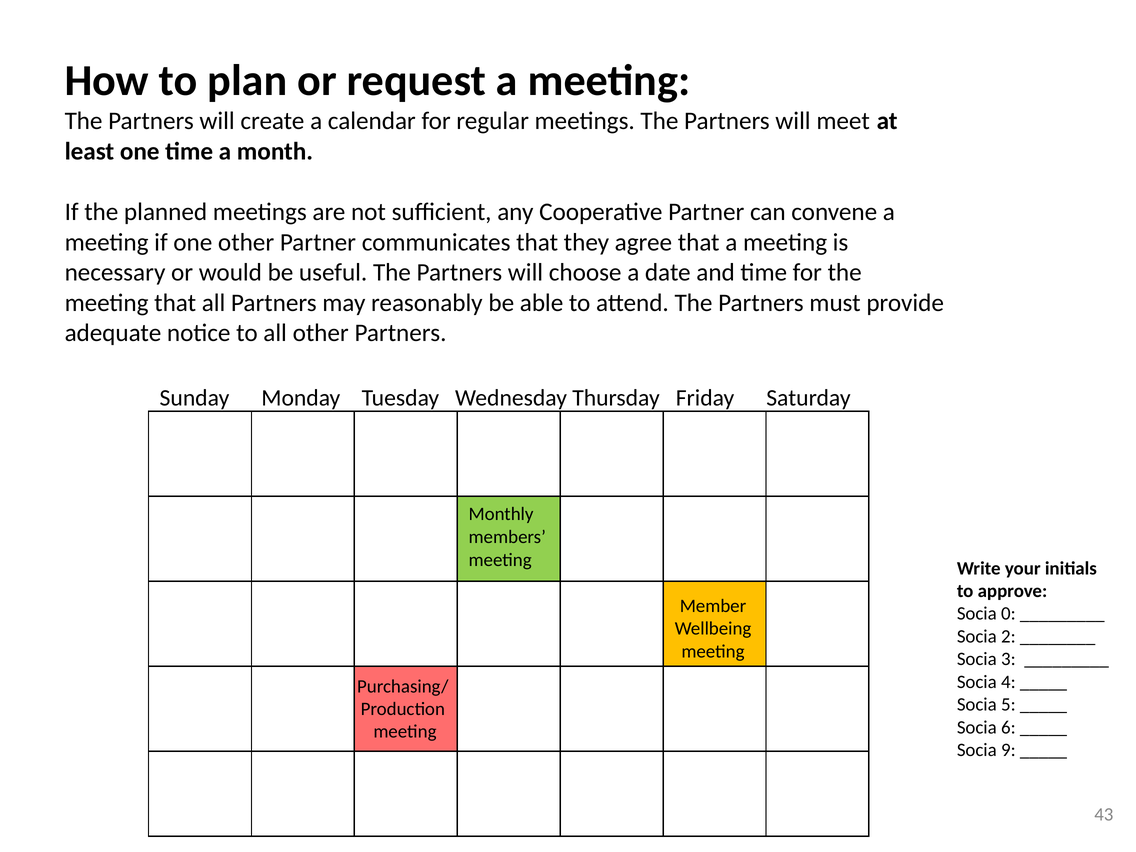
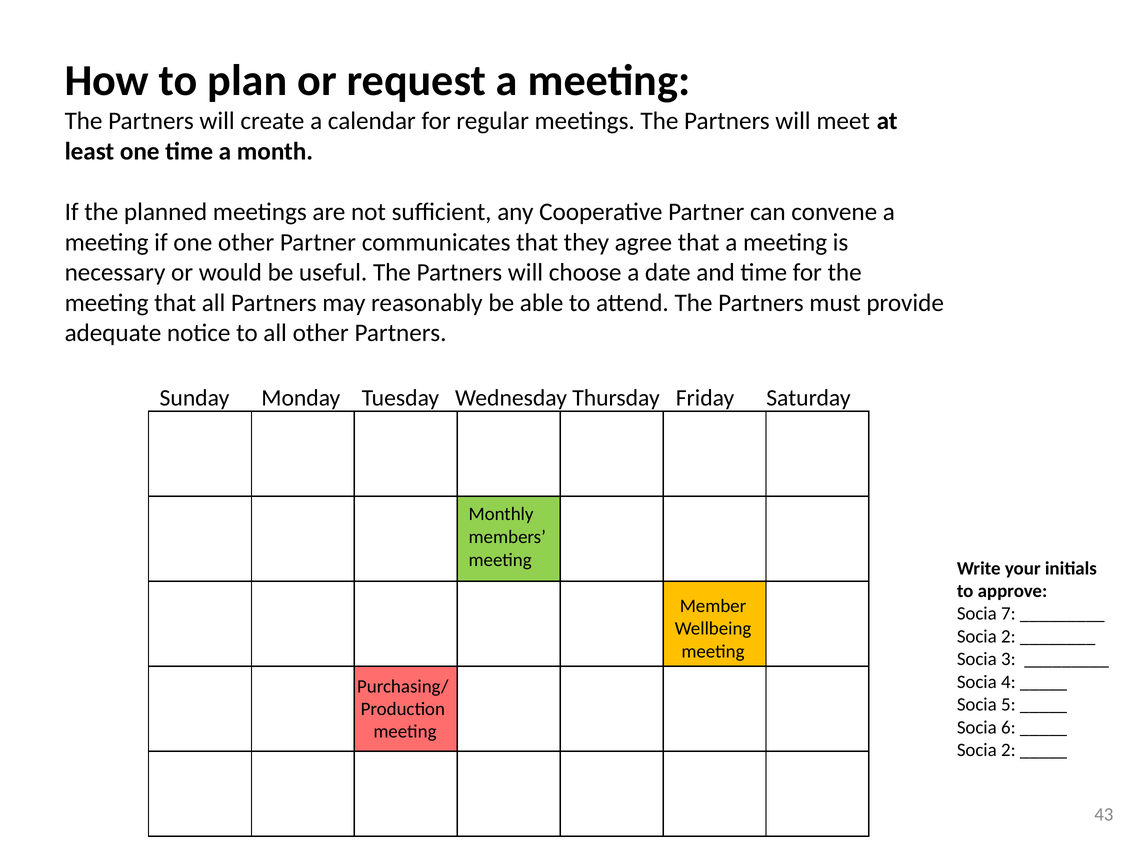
0: 0 -> 7 (1008, 614)
9: 9 -> 2 (1008, 750)
